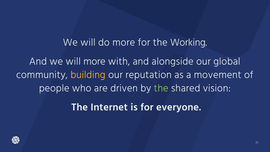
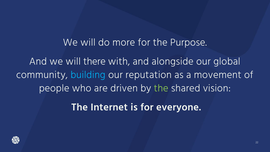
Working: Working -> Purpose (188, 42)
will more: more -> there (94, 61)
building colour: yellow -> light blue (88, 75)
